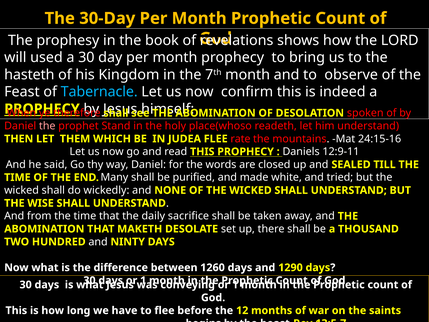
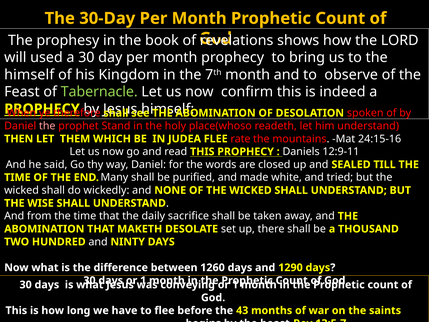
hasteth: hasteth -> himself (29, 75)
Tabernacle colour: light blue -> light green (99, 92)
12: 12 -> 43 (242, 310)
